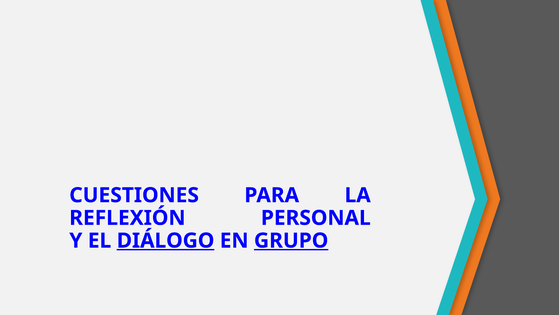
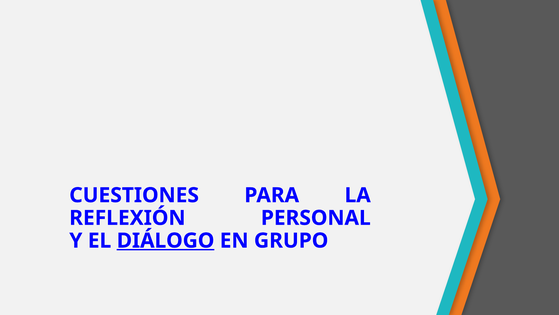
GRUPO underline: present -> none (291, 240)
